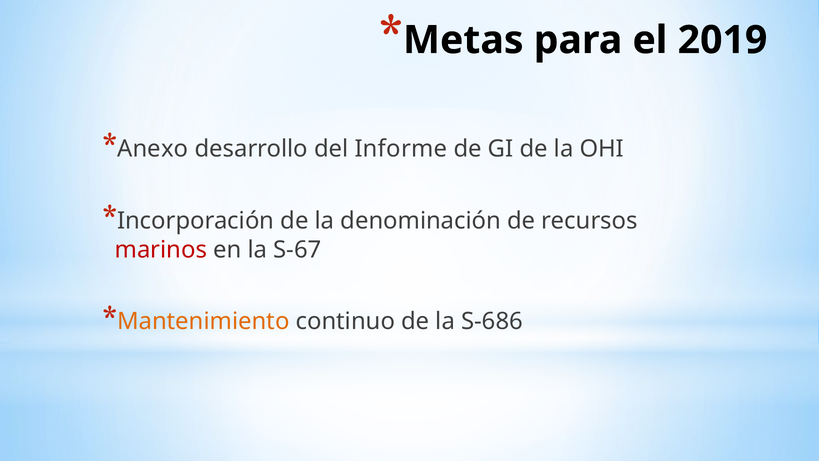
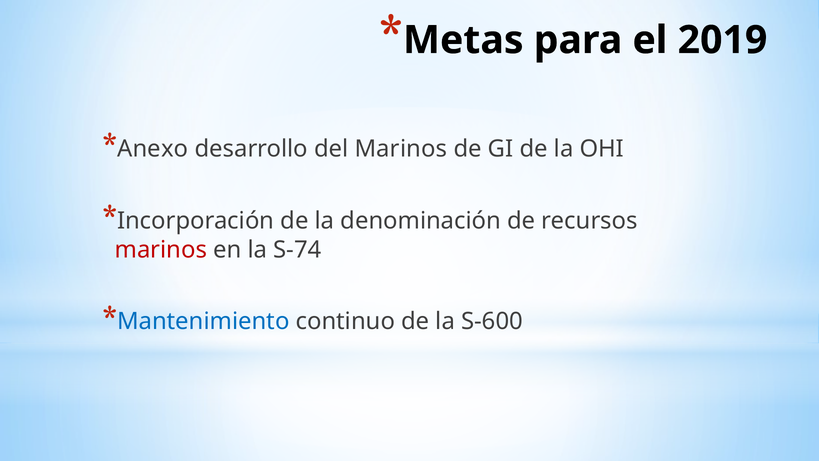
del Informe: Informe -> Marinos (401, 149)
S-67: S-67 -> S-74 (297, 249)
Mantenimiento colour: orange -> blue (203, 321)
S-686: S-686 -> S-600 (492, 321)
